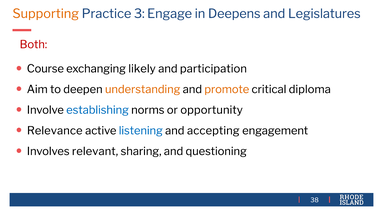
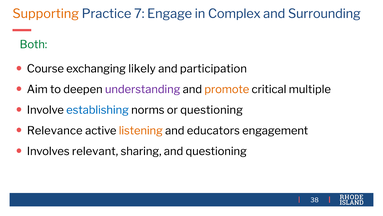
3: 3 -> 7 (139, 14)
Deepens: Deepens -> Complex (234, 14)
Legislatures: Legislatures -> Surrounding (324, 14)
Both colour: red -> green (33, 44)
understanding colour: orange -> purple (143, 89)
diploma: diploma -> multiple (310, 89)
or opportunity: opportunity -> questioning (212, 110)
listening colour: blue -> orange (141, 130)
accepting: accepting -> educators (213, 130)
